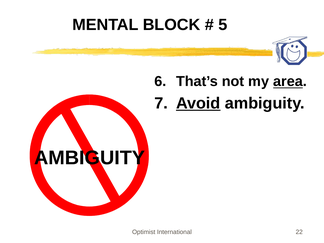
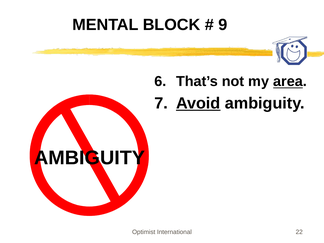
5: 5 -> 9 (223, 25)
